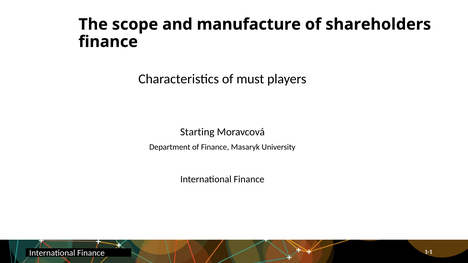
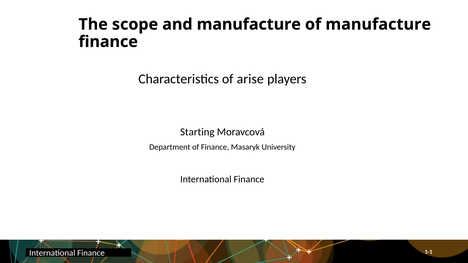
of shareholders: shareholders -> manufacture (378, 24)
must: must -> arise (250, 79)
